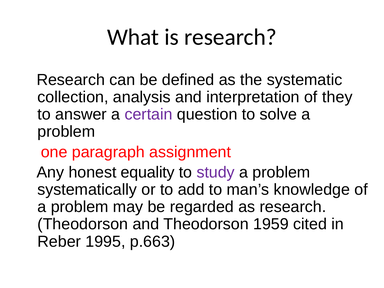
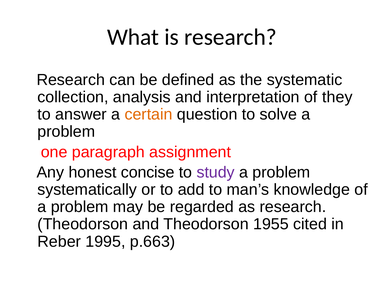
certain colour: purple -> orange (149, 114)
equality: equality -> concise (148, 172)
1959: 1959 -> 1955 (271, 224)
